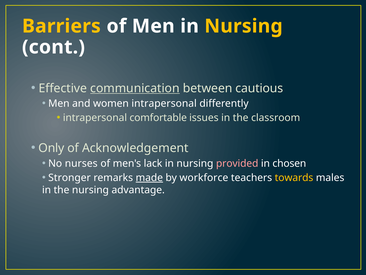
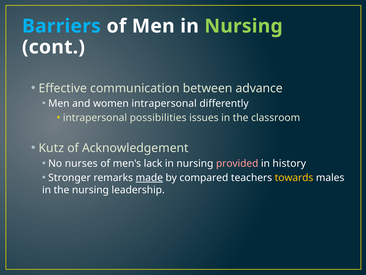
Barriers colour: yellow -> light blue (61, 26)
Nursing colour: yellow -> light green (244, 26)
communication underline: present -> none (135, 88)
cautious: cautious -> advance (259, 88)
comfortable: comfortable -> possibilities (158, 118)
Only: Only -> Kutz (51, 148)
chosen: chosen -> history (289, 163)
workforce: workforce -> compared (204, 177)
advantage: advantage -> leadership (138, 190)
